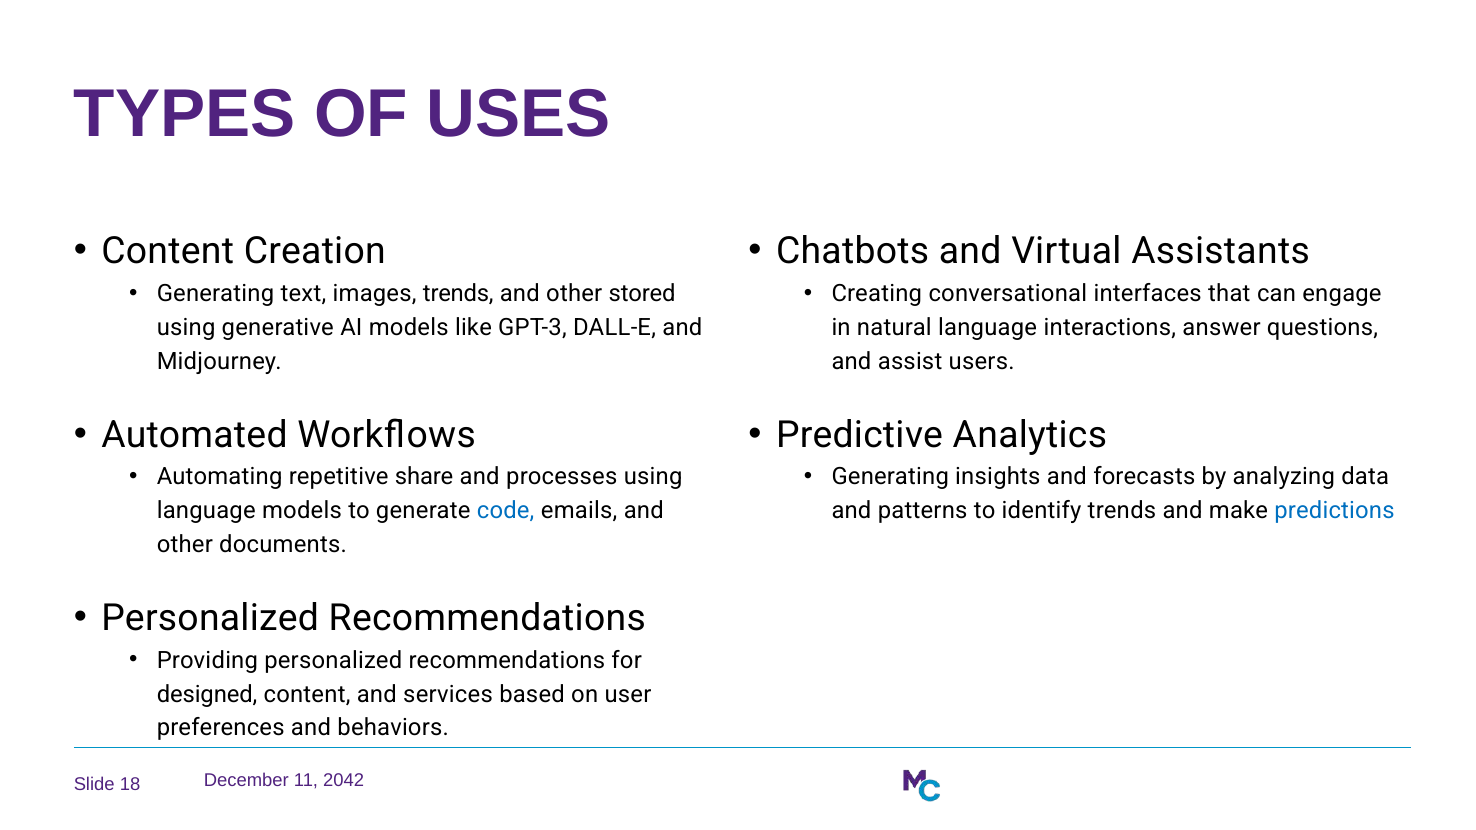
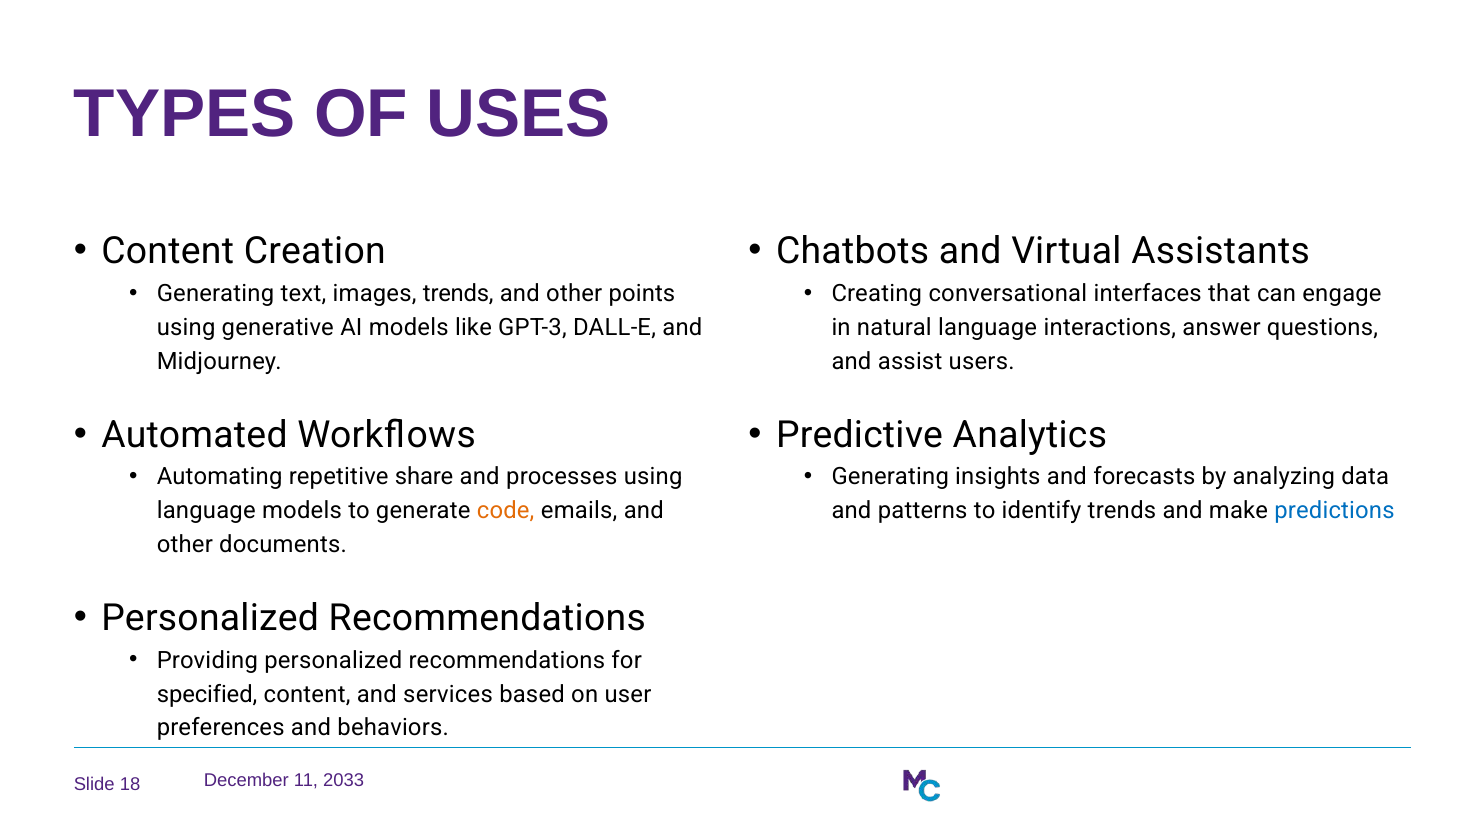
stored: stored -> points (642, 294)
code colour: blue -> orange (506, 511)
designed: designed -> specified (207, 694)
2042: 2042 -> 2033 (344, 780)
